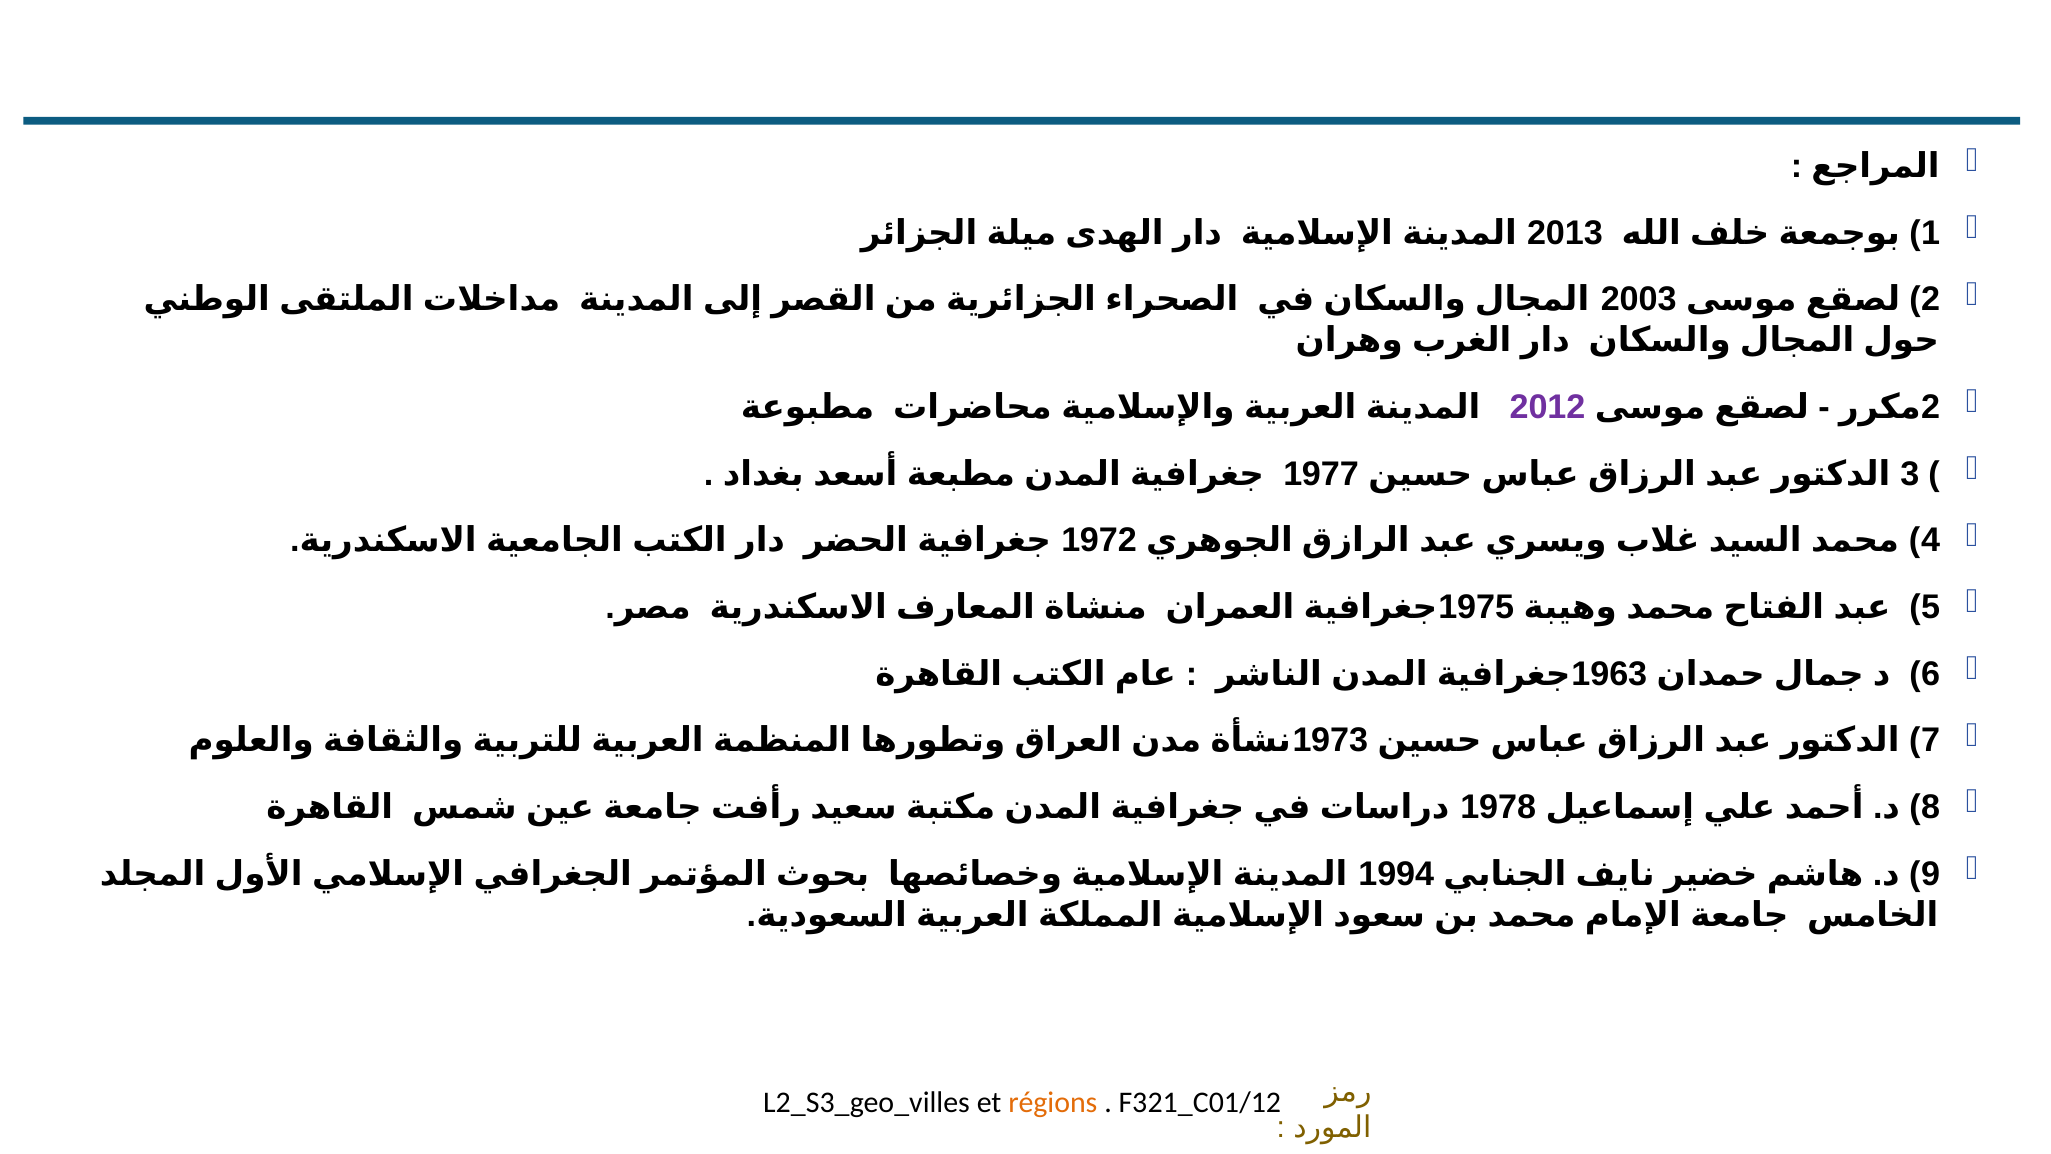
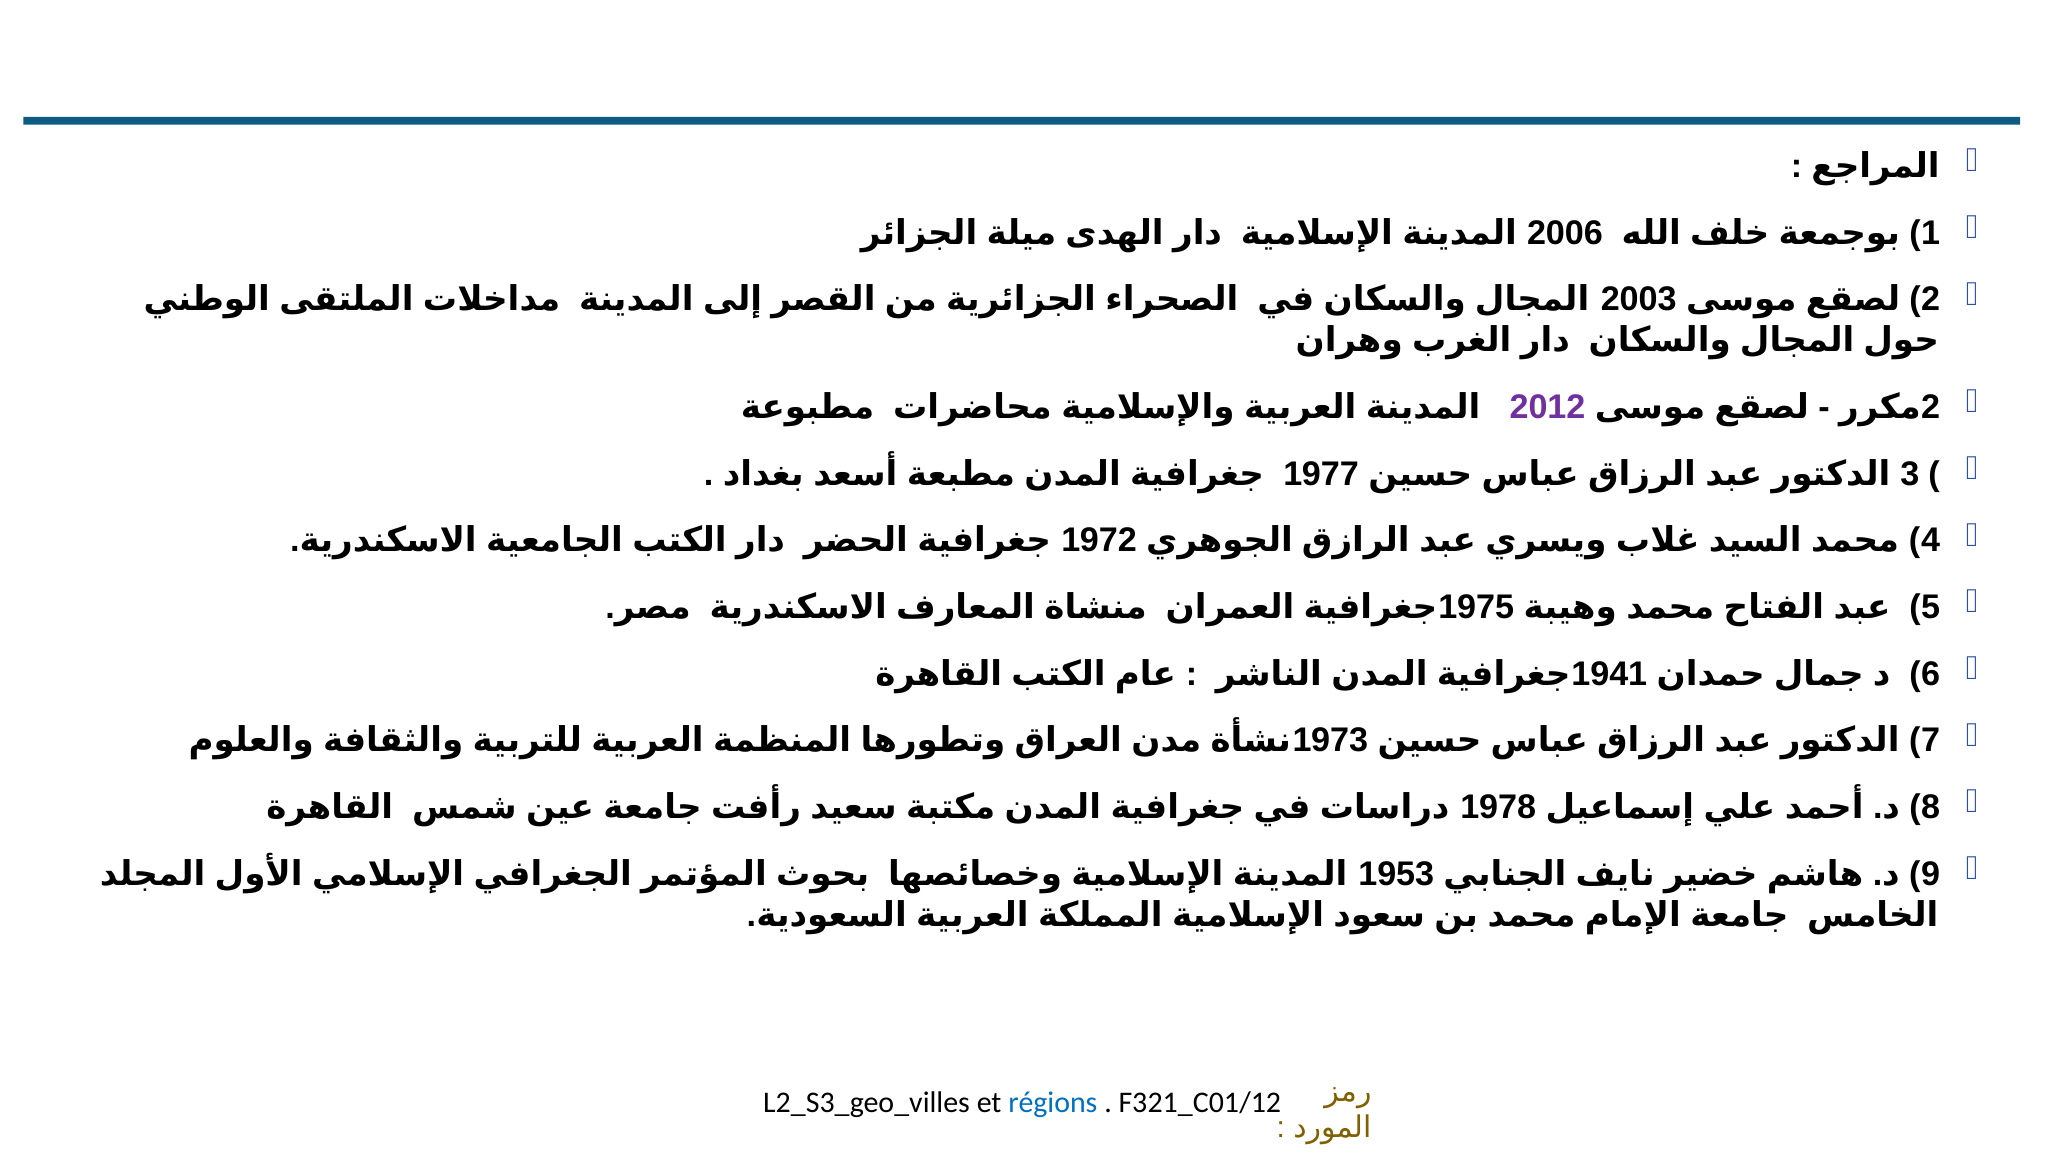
2013: 2013 -> 2006 (1565, 233)
1963: 1963 -> 1941 (1609, 674)
1994: 1994 -> 1953 (1396, 874)
régions colour: orange -> blue (1053, 1102)
